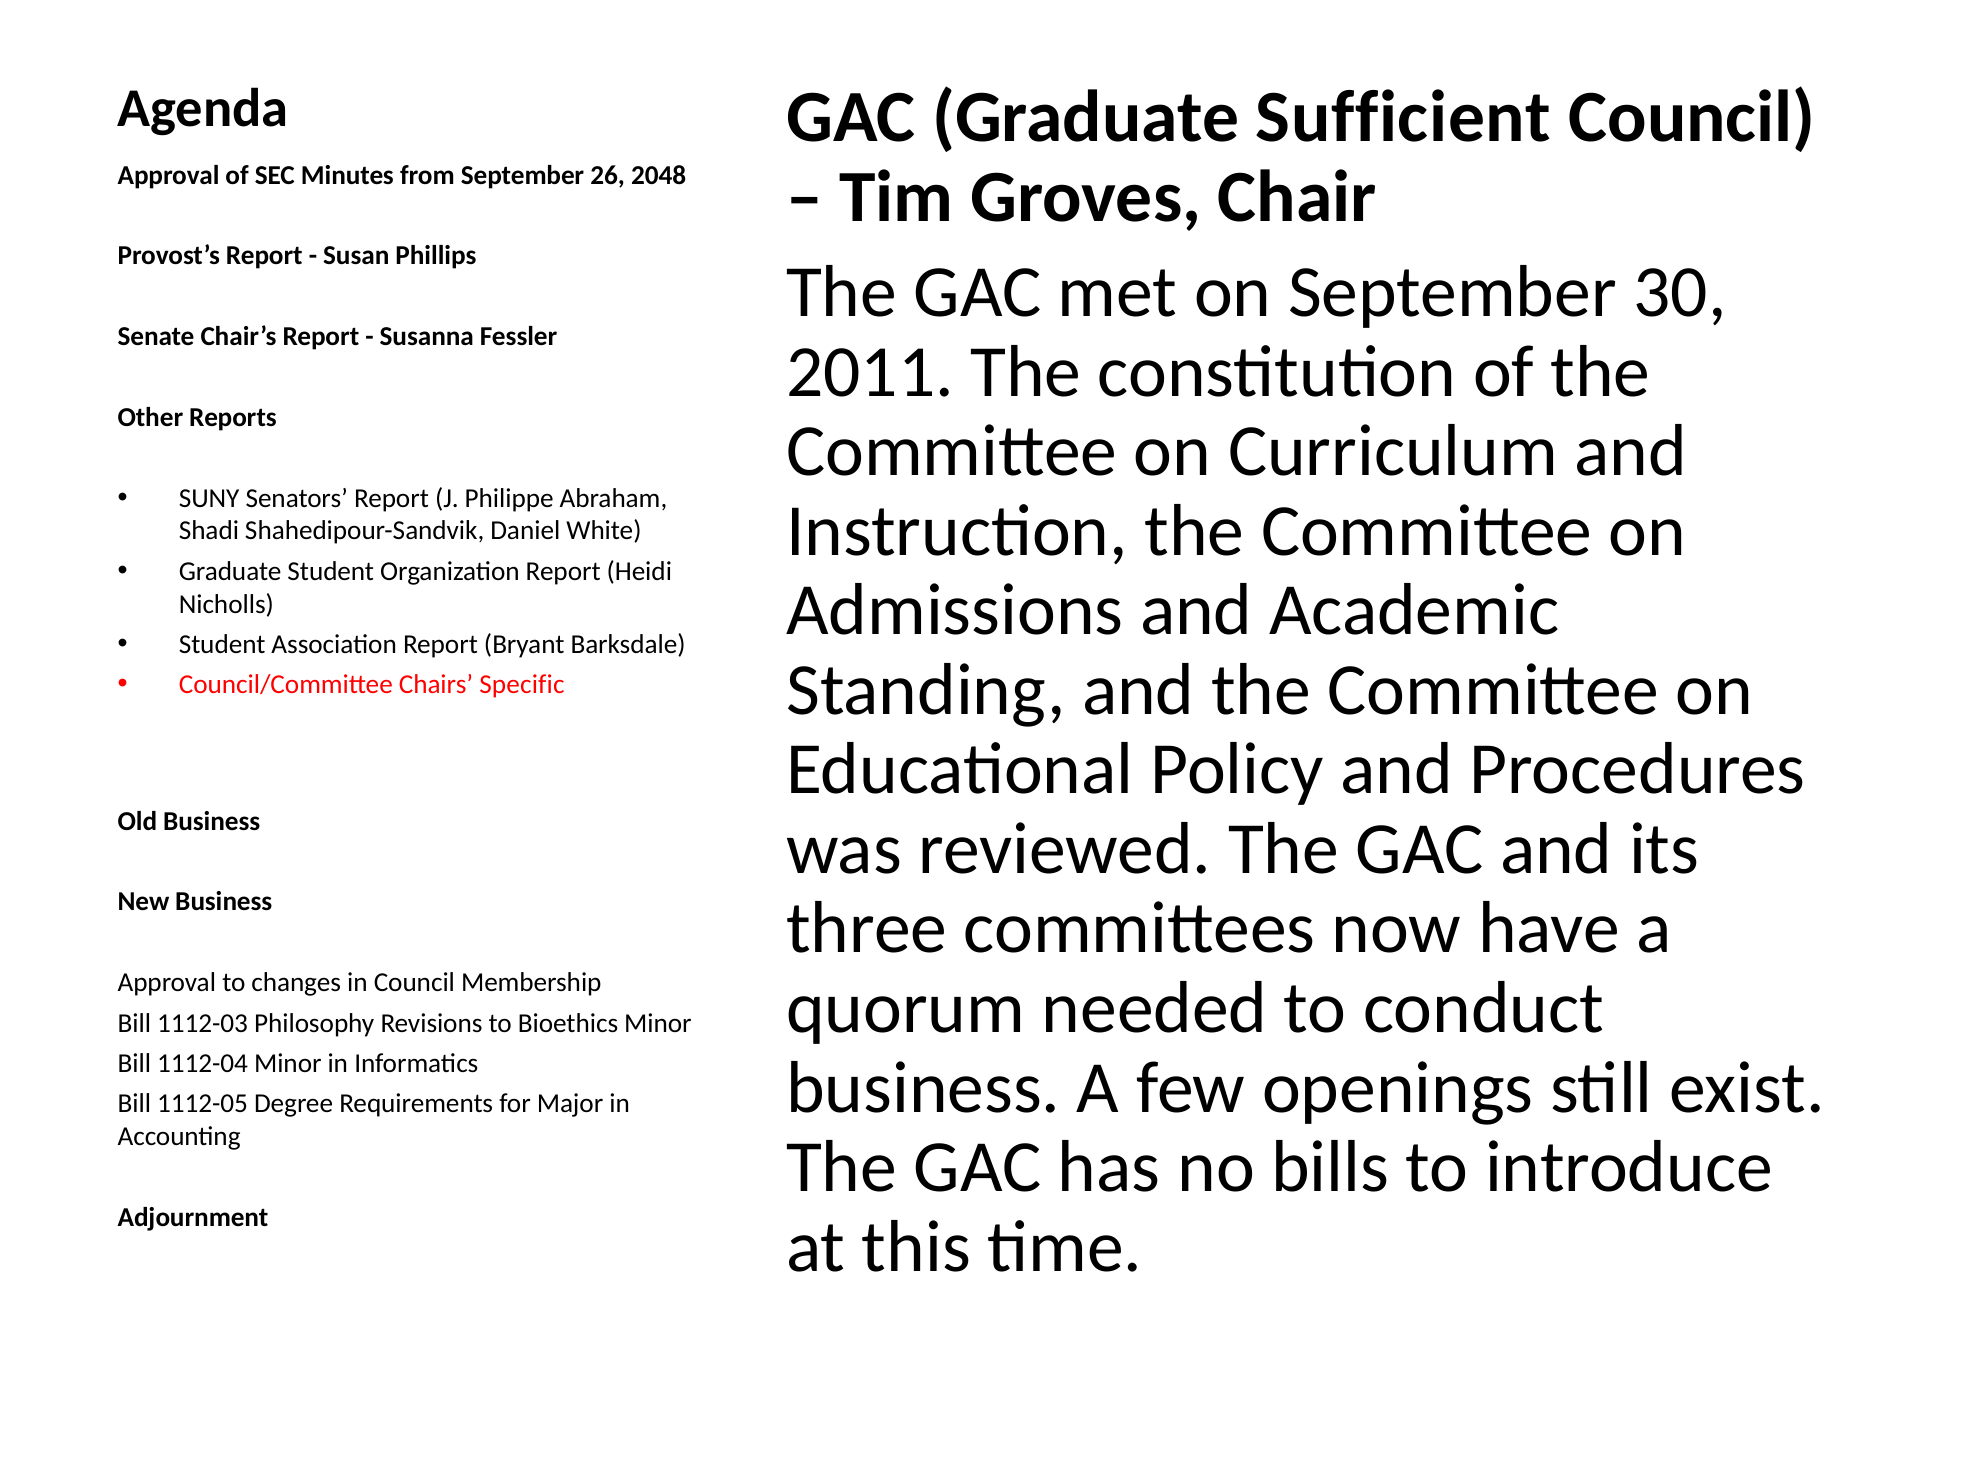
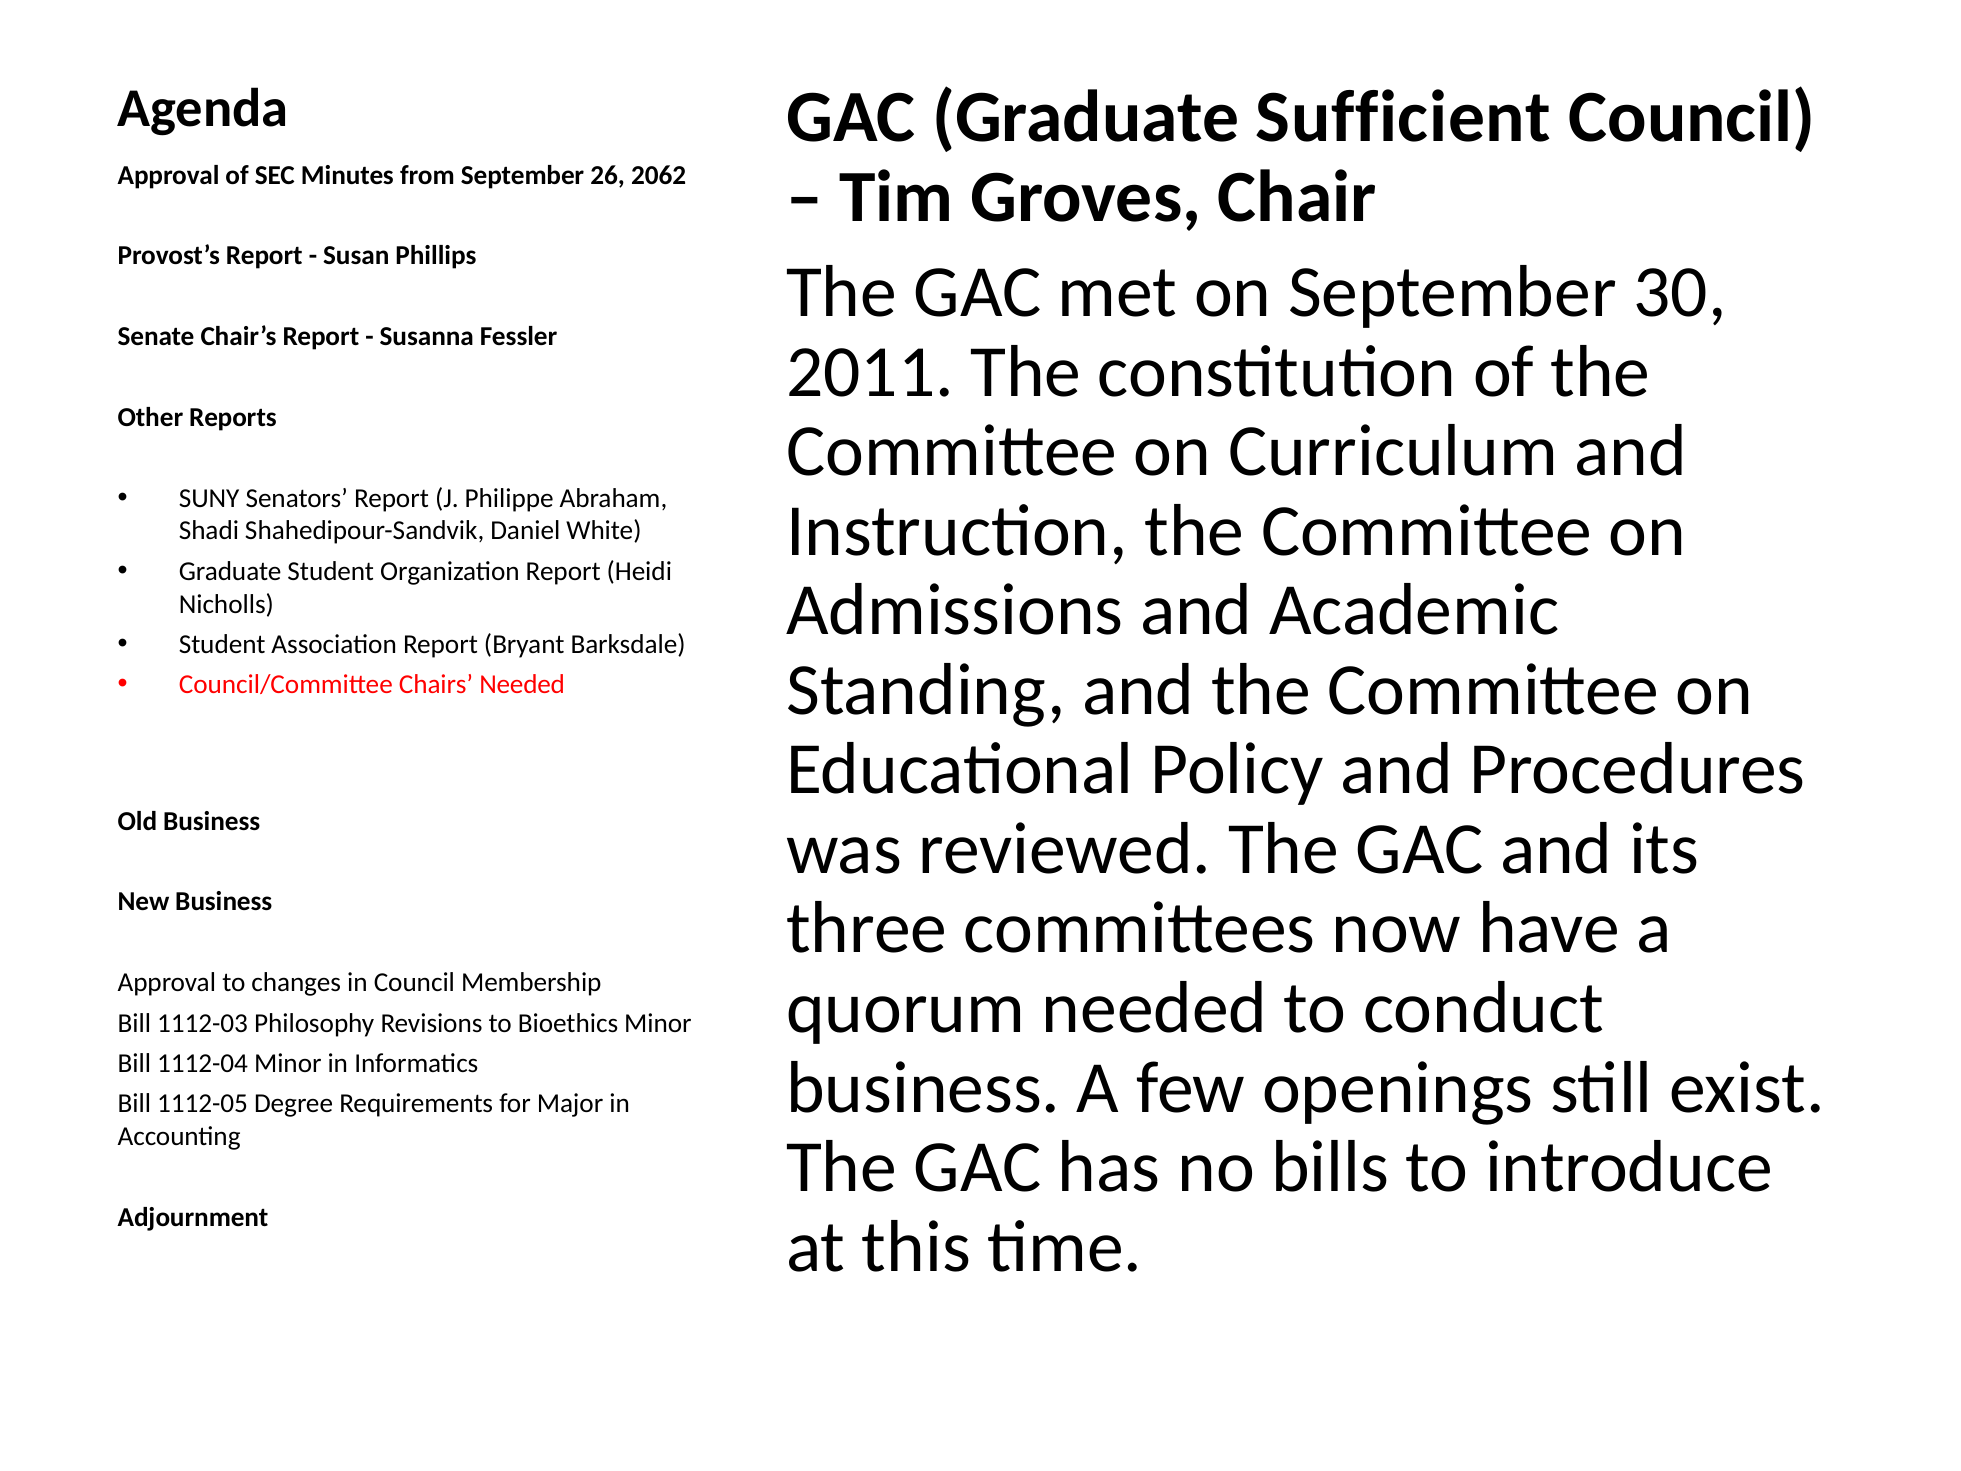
2048: 2048 -> 2062 (659, 175)
Chairs Specific: Specific -> Needed (522, 685)
